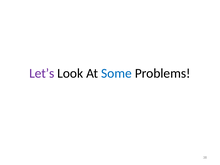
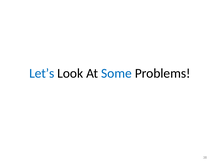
Let’s colour: purple -> blue (42, 73)
